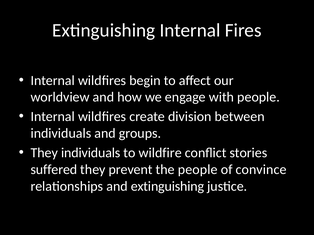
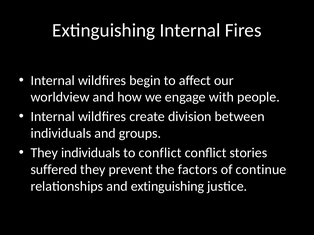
to wildfire: wildfire -> conflict (160, 153)
the people: people -> factors (198, 170)
convince: convince -> continue (261, 170)
